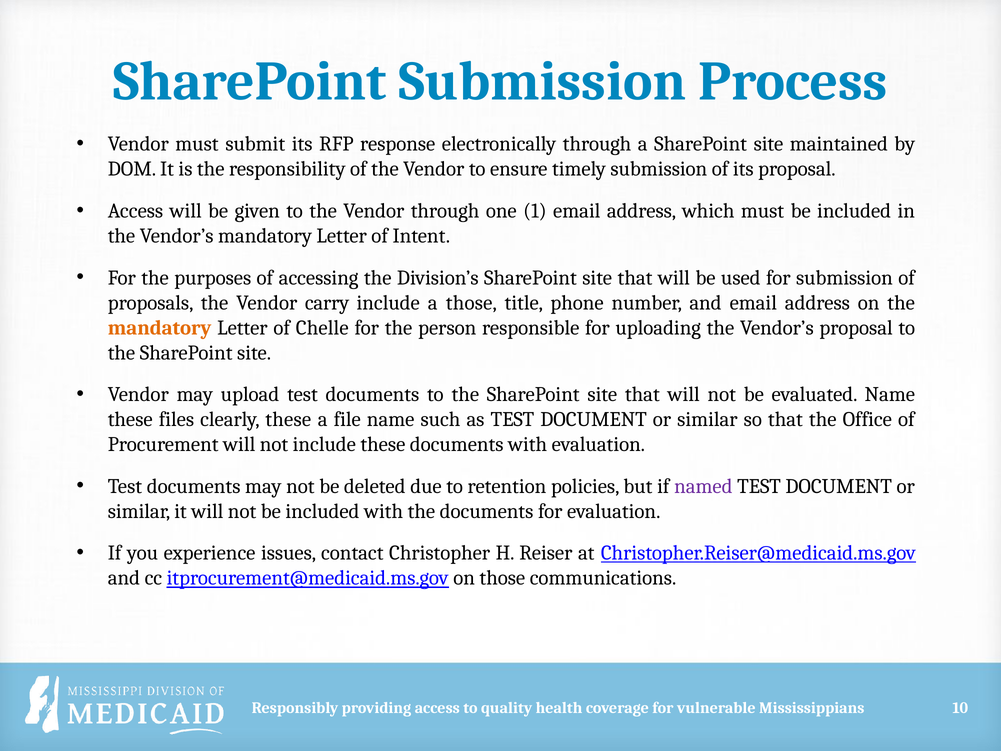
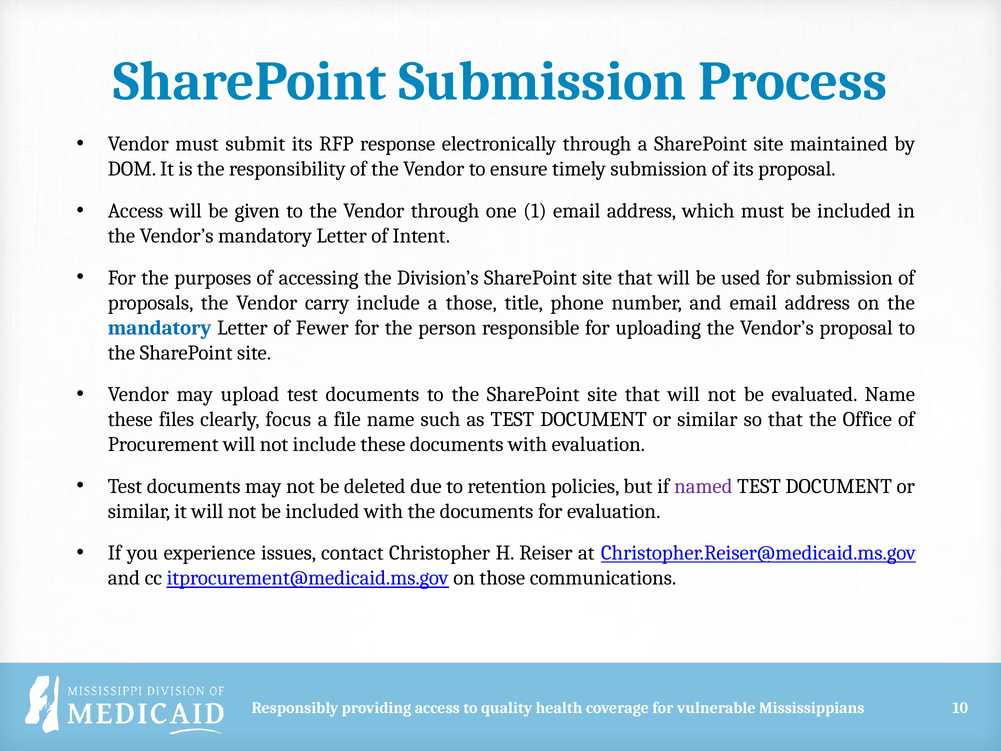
mandatory colour: orange -> blue (160, 328)
Chelle: Chelle -> Fewer (322, 328)
clearly these: these -> focus (288, 419)
